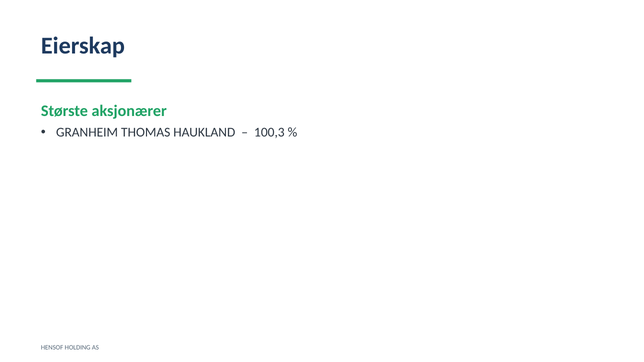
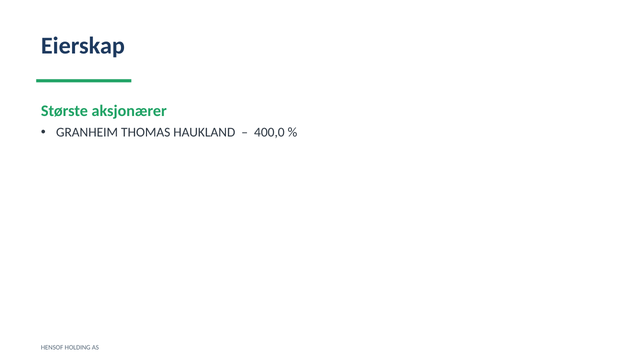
100,3: 100,3 -> 400,0 (269, 132)
